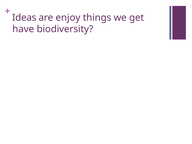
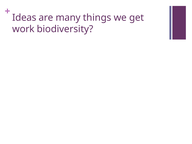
enjoy: enjoy -> many (68, 18)
have: have -> work (23, 29)
